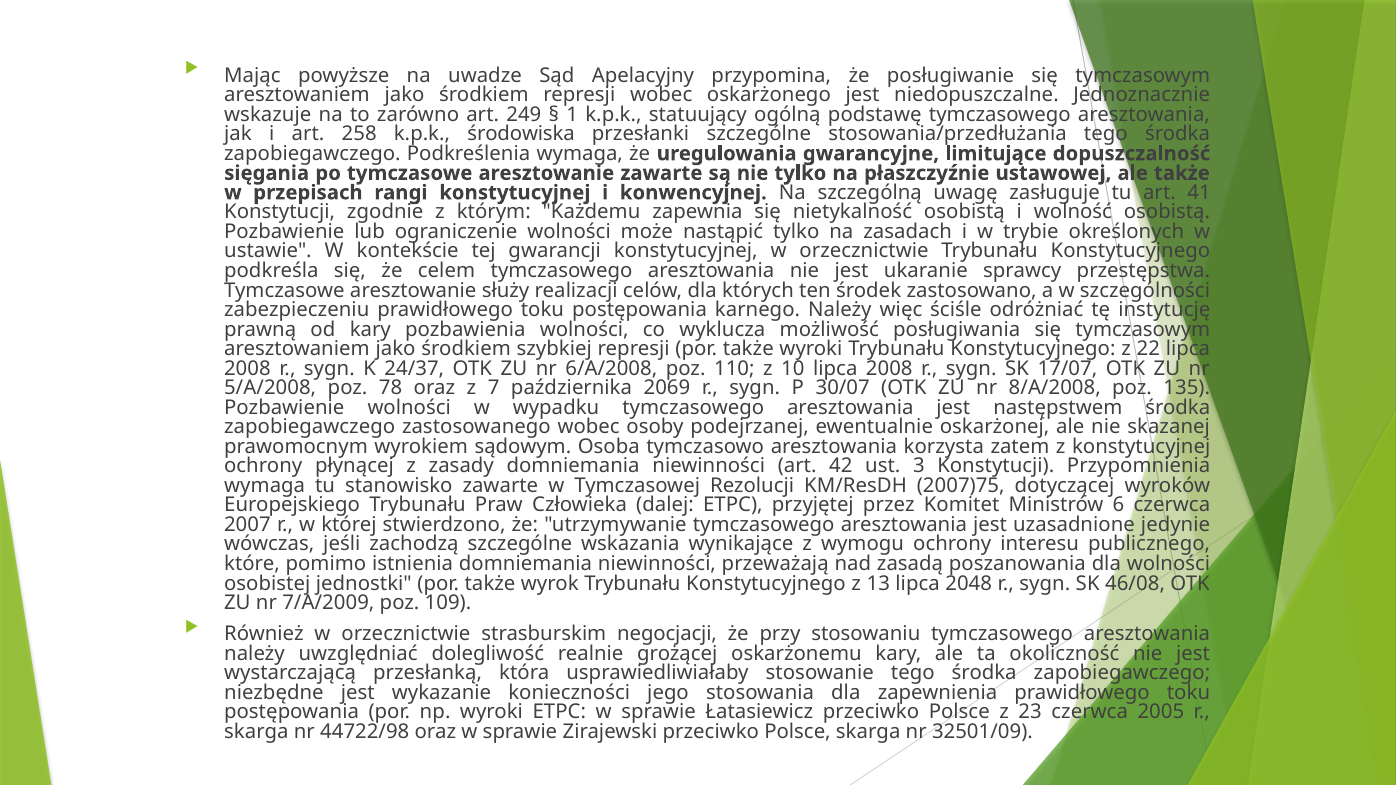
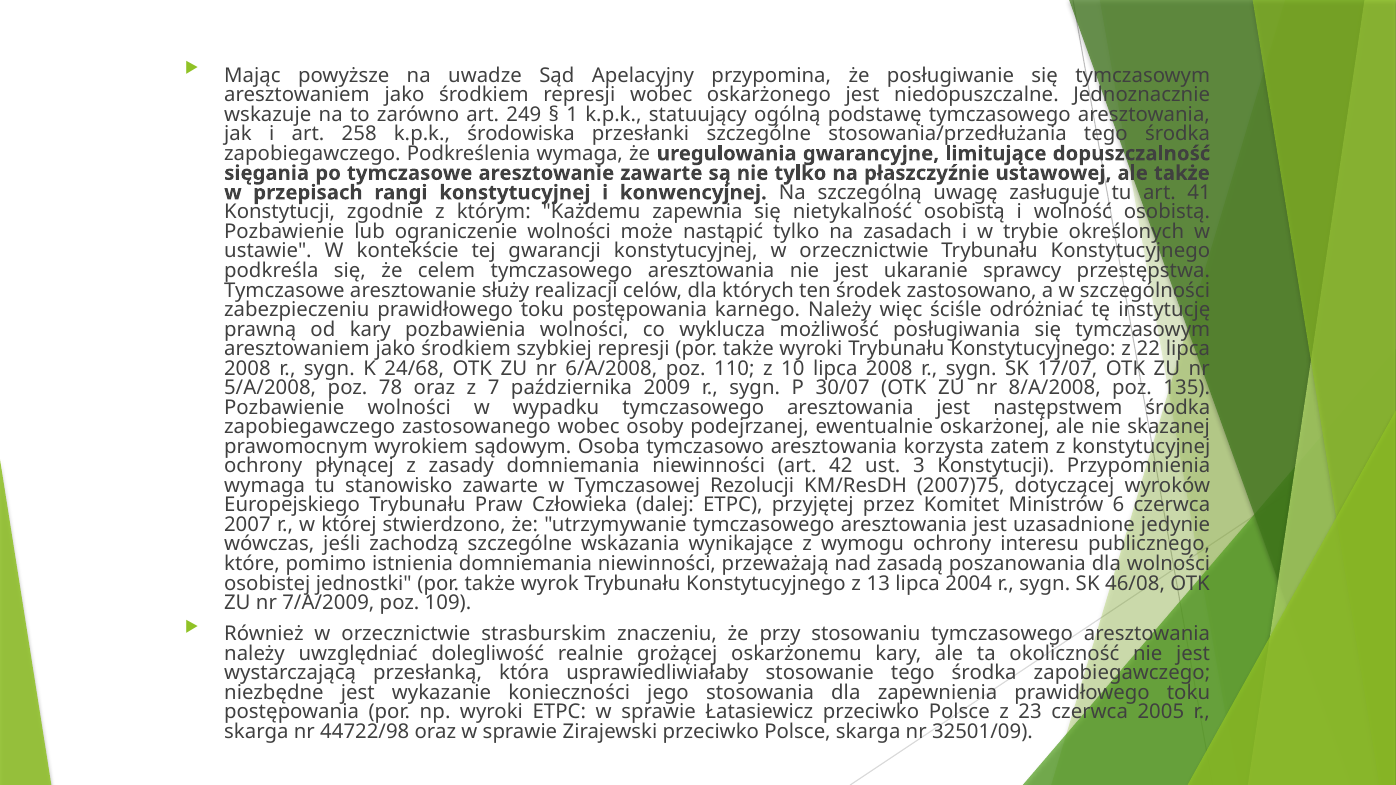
24/37: 24/37 -> 24/68 (414, 369)
2069: 2069 -> 2009 (667, 388)
2048: 2048 -> 2004 (969, 583)
negocjacji: negocjacji -> znaczeniu (667, 634)
